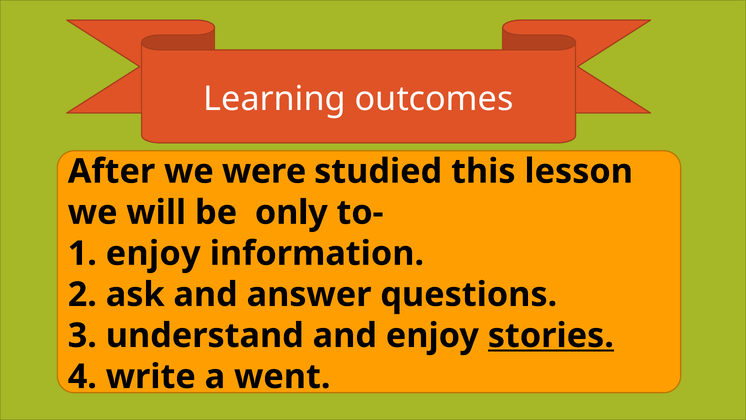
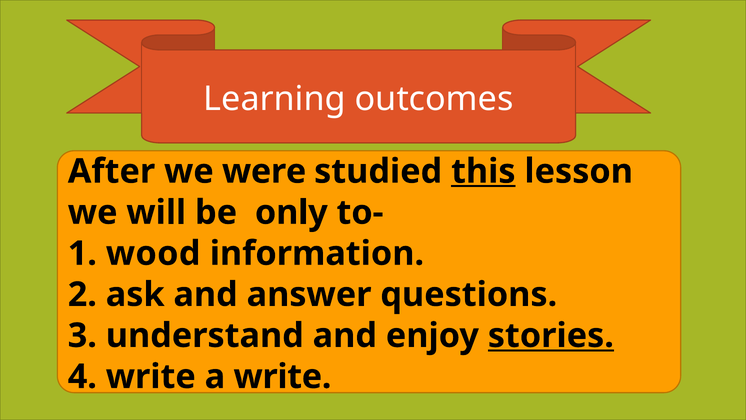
this underline: none -> present (483, 171)
1 enjoy: enjoy -> wood (153, 253)
a went: went -> write (282, 376)
